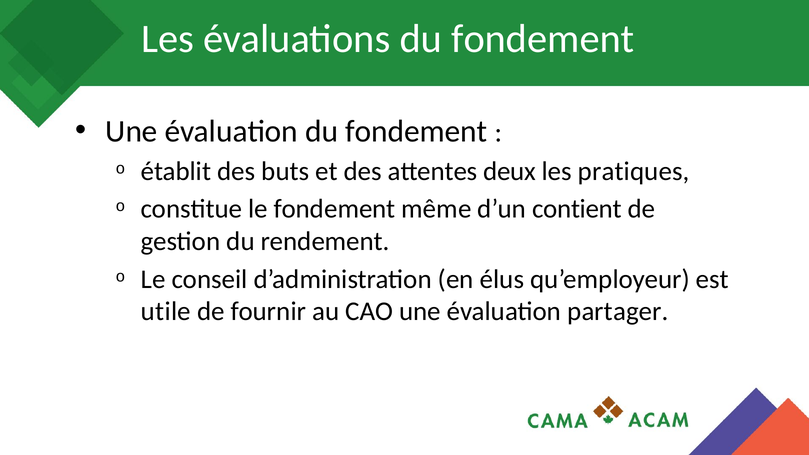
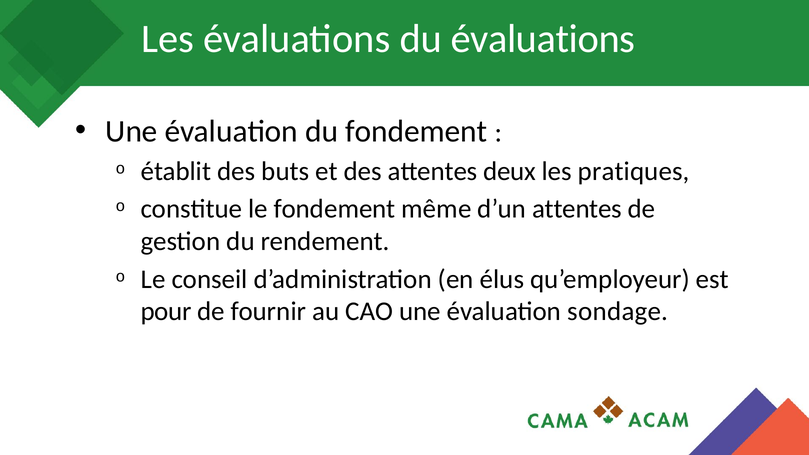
évaluations du fondement: fondement -> évaluations (543, 39)
d’un contient: contient -> attentes (577, 209)
utile: utile -> pour (166, 312)
partager: partager -> sondage (618, 312)
